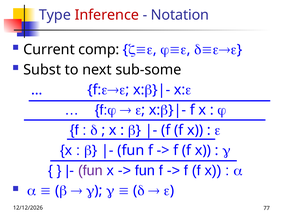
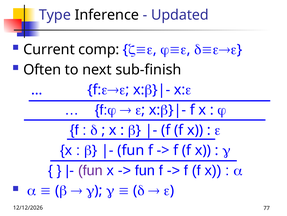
Inference colour: red -> black (107, 15)
Notation: Notation -> Updated (180, 15)
Subst: Subst -> Often (42, 69)
sub-some: sub-some -> sub-finish (148, 69)
